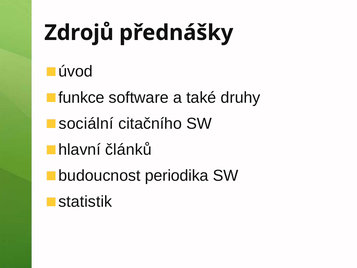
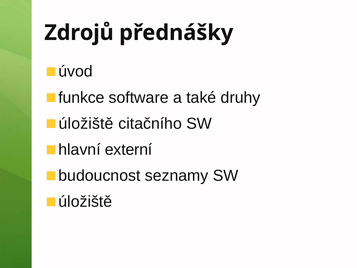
sociální: sociální -> úložiště (86, 123)
článků: článků -> externí (129, 149)
periodika: periodika -> seznamy (177, 176)
statistik: statistik -> úložiště (85, 202)
